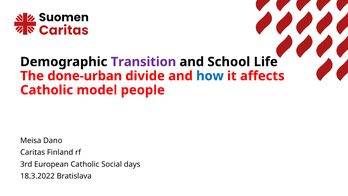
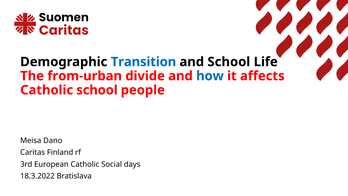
Transition colour: purple -> blue (143, 62)
done-urban: done-urban -> from-urban (85, 76)
Catholic model: model -> school (97, 90)
